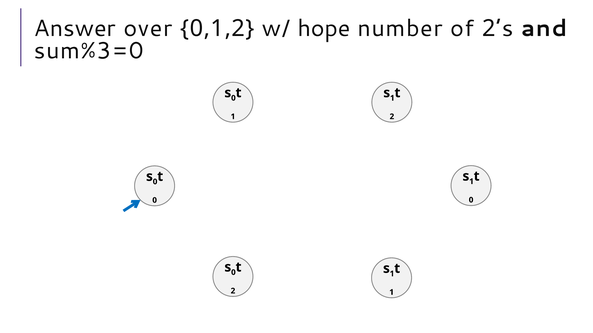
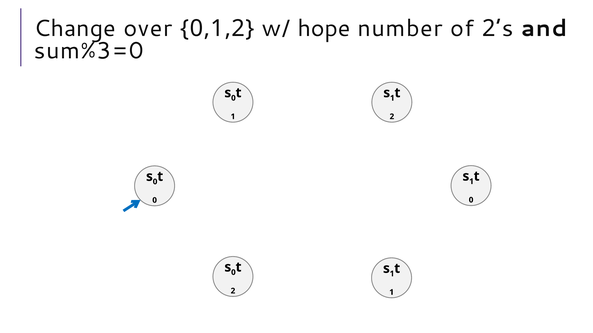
Answer: Answer -> Change (75, 28)
